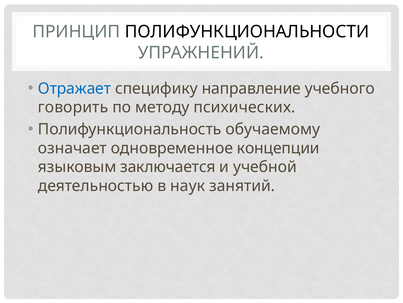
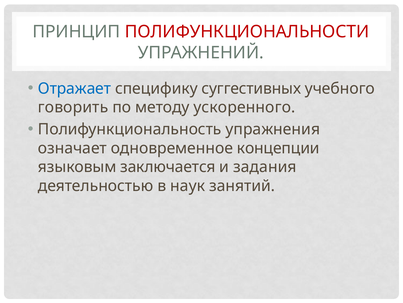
ПОЛИФУНКЦИОНАЛЬНОСТИ colour: black -> red (247, 32)
направление: направление -> суггестивных (251, 88)
психических: психических -> ускоренного (244, 107)
обучаемому: обучаемому -> упражнения (273, 129)
учебной: учебной -> задания (265, 167)
